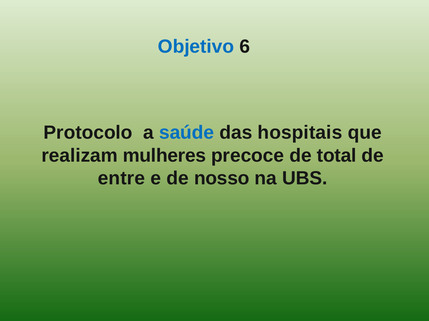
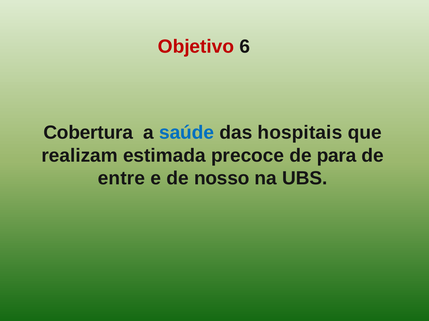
Objetivo colour: blue -> red (196, 47)
Protocolo: Protocolo -> Cobertura (88, 133)
mulheres: mulheres -> estimada (164, 156)
total: total -> para (337, 156)
